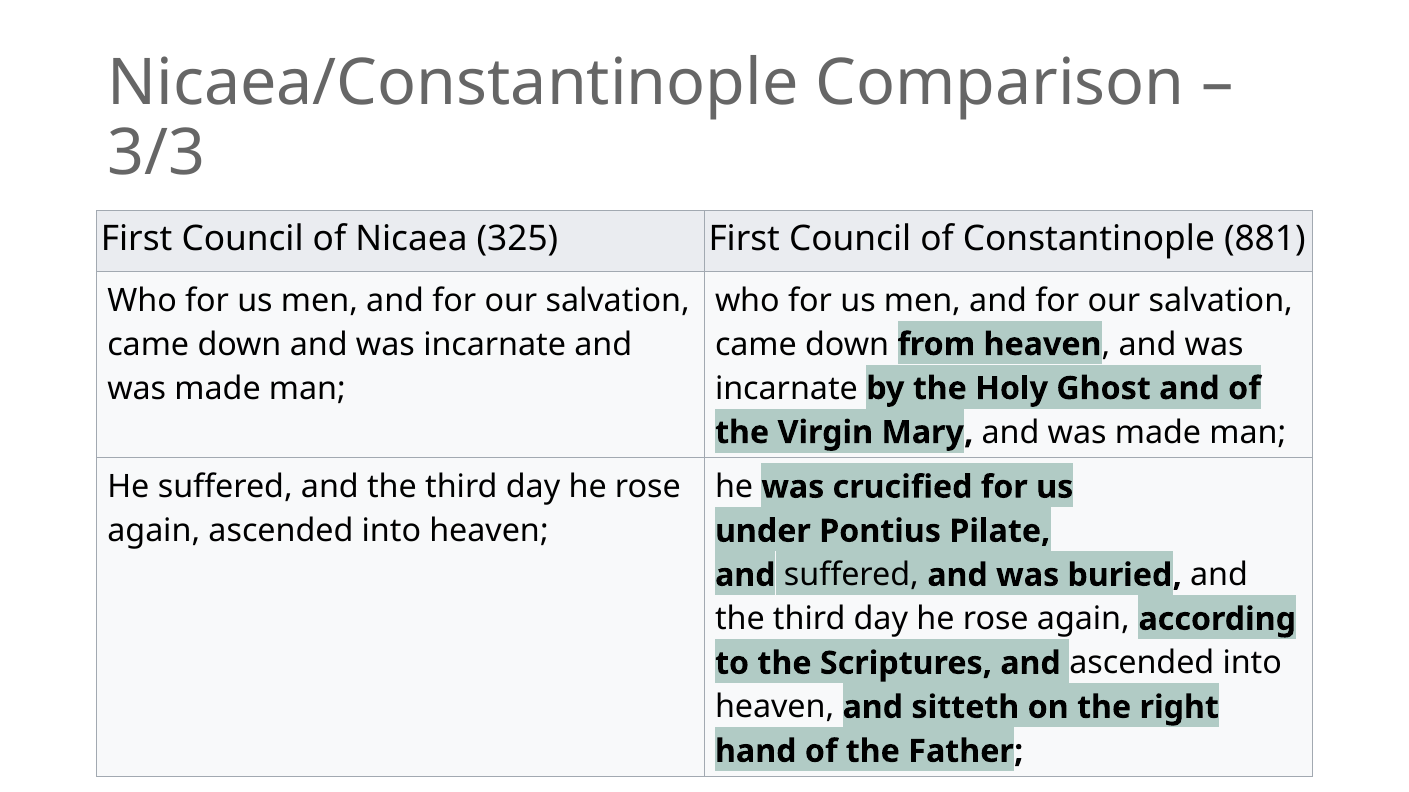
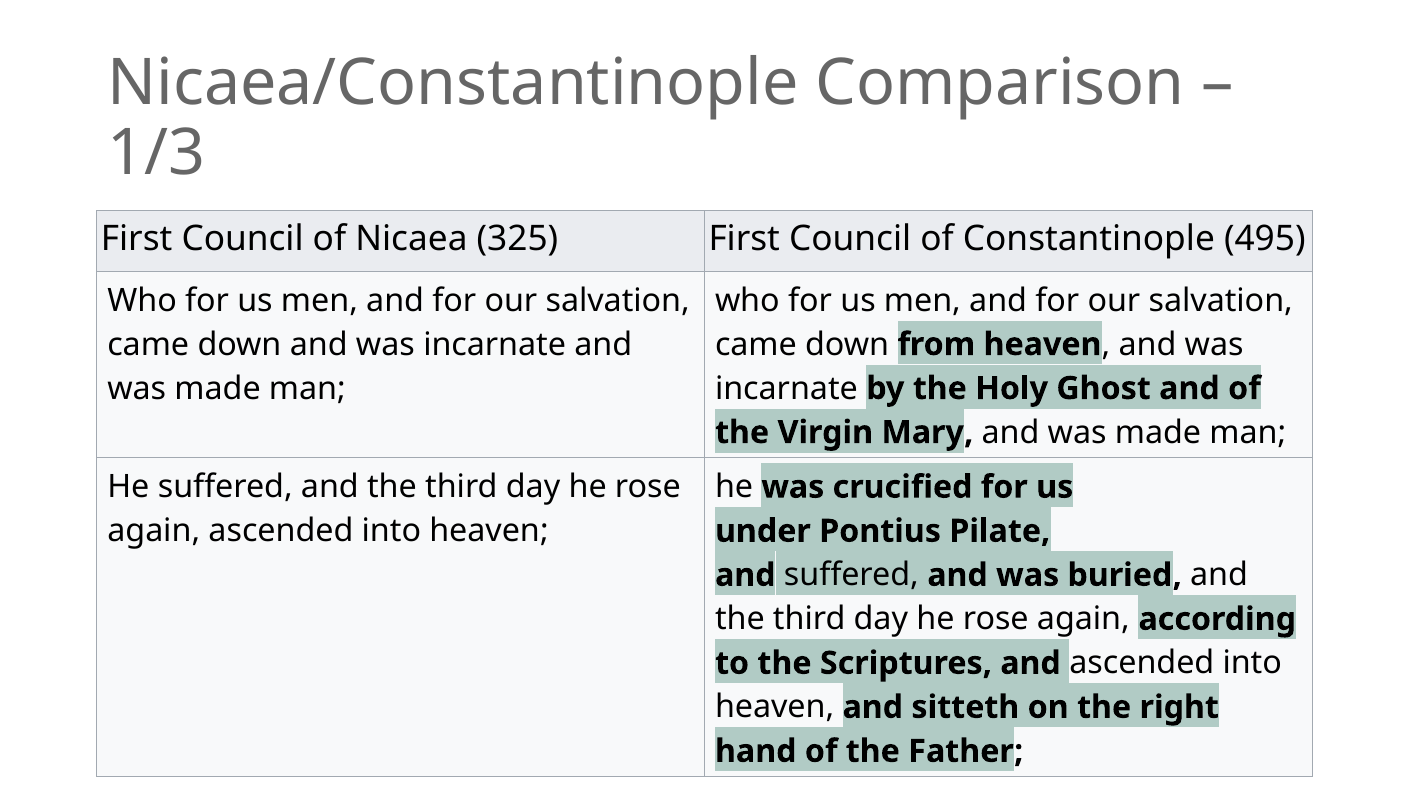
3/3: 3/3 -> 1/3 (156, 153)
881: 881 -> 495 (1265, 239)
